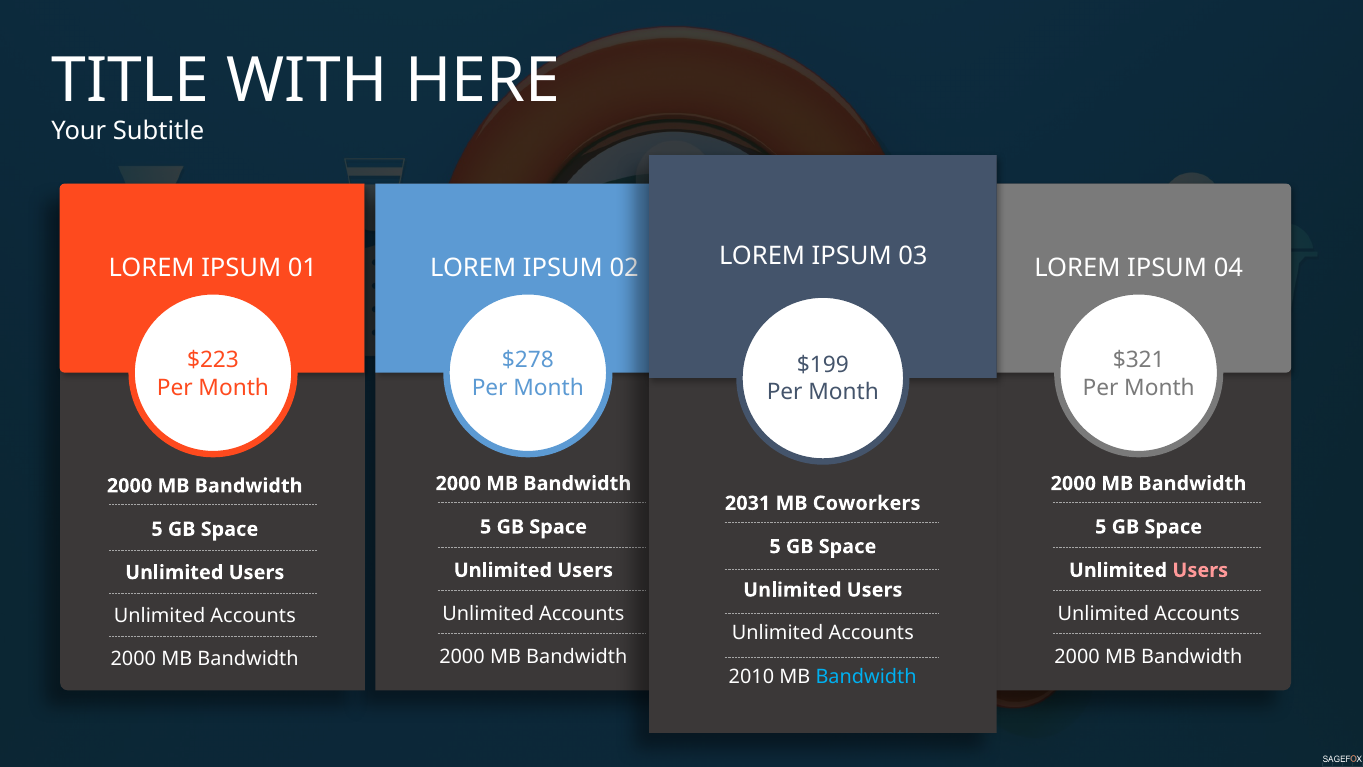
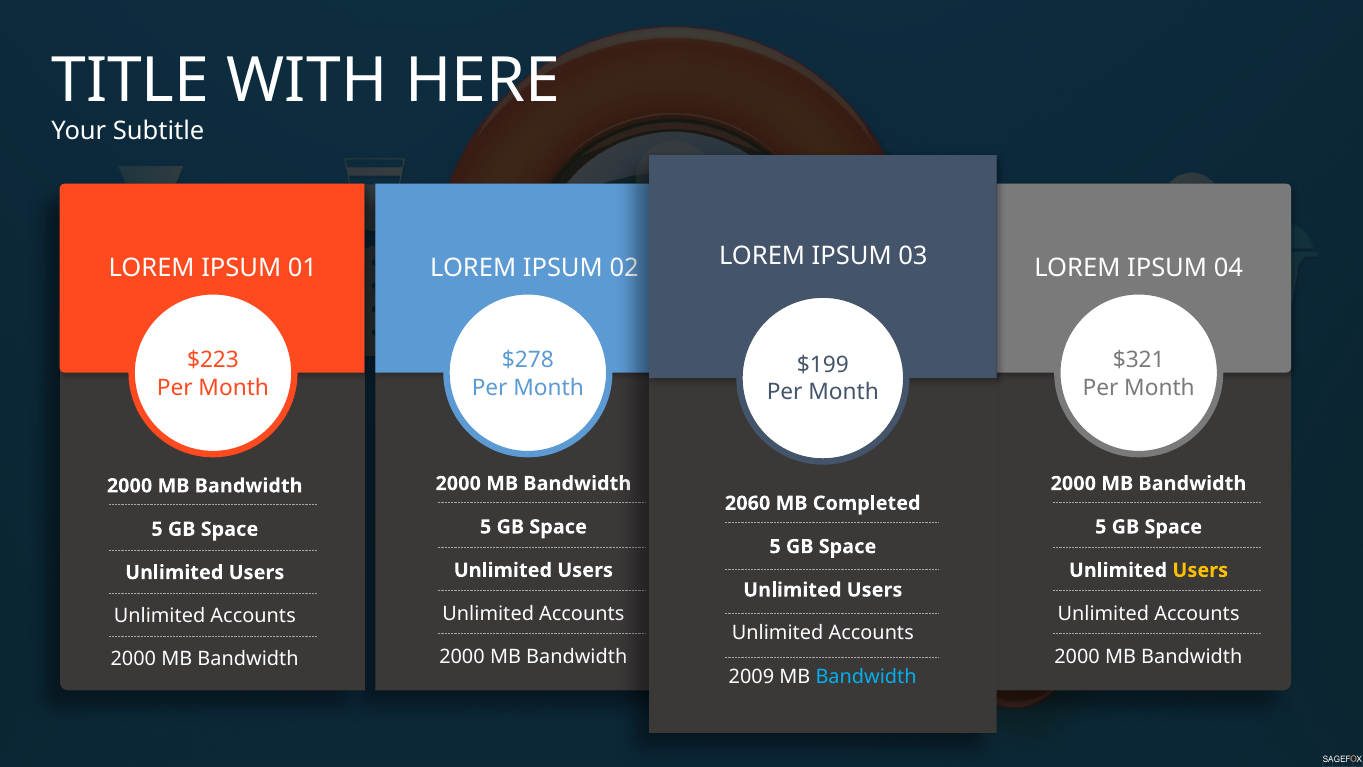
2031: 2031 -> 2060 (748, 503)
Coworkers: Coworkers -> Completed (867, 503)
Users colour: pink -> yellow (1200, 570)
2010: 2010 -> 2009 (751, 676)
